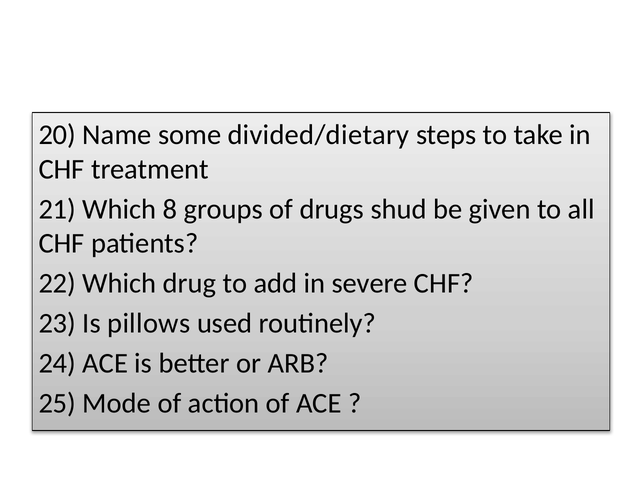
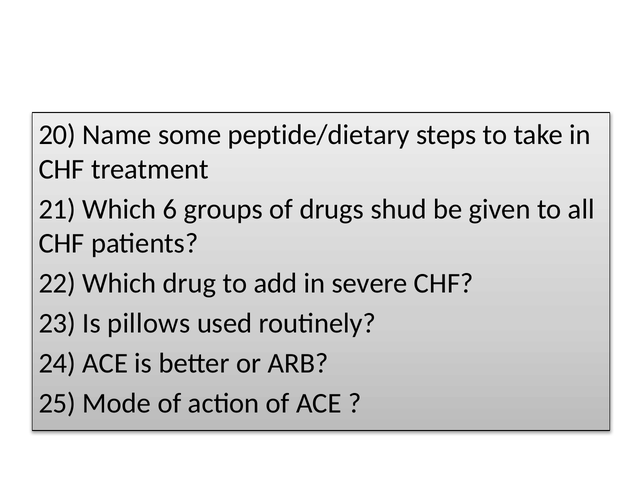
divided/dietary: divided/dietary -> peptide/dietary (319, 135)
8: 8 -> 6 (170, 209)
